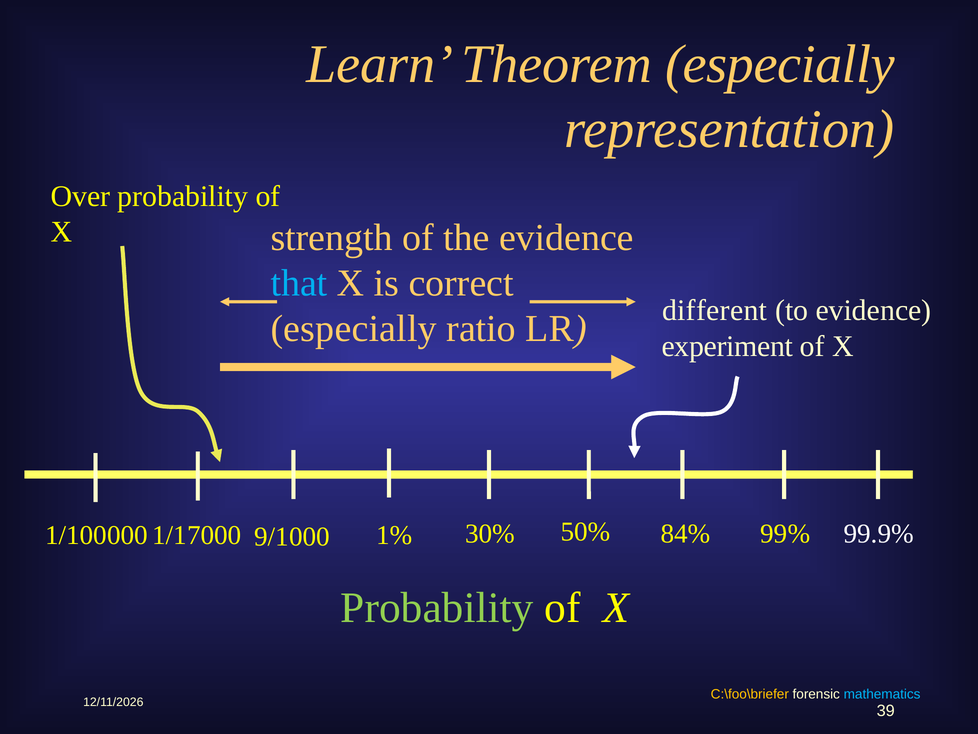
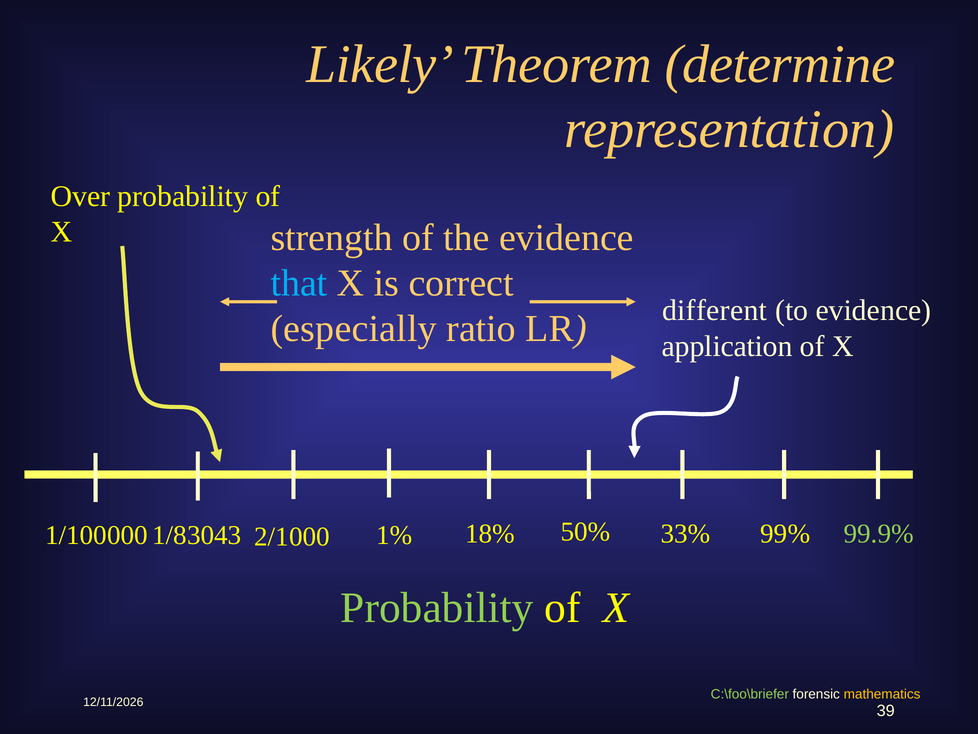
Learn: Learn -> Likely (380, 64)
Theorem especially: especially -> determine (780, 64)
experiment: experiment -> application (727, 346)
30%: 30% -> 18% (490, 533)
84%: 84% -> 33% (686, 533)
99.9% colour: white -> light green (879, 533)
1/17000: 1/17000 -> 1/83043 (197, 535)
9/1000: 9/1000 -> 2/1000 (292, 536)
C:\foo\briefer colour: yellow -> light green (750, 694)
mathematics colour: light blue -> yellow (882, 694)
